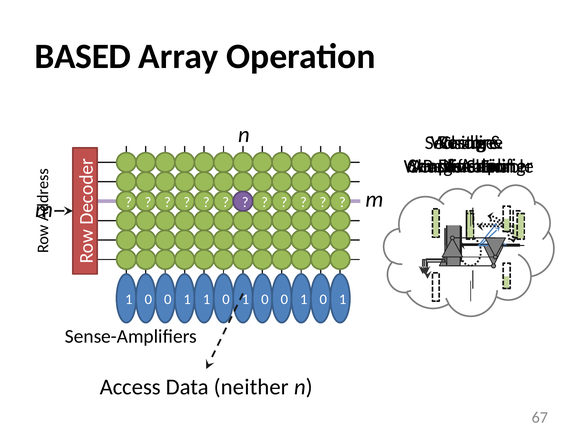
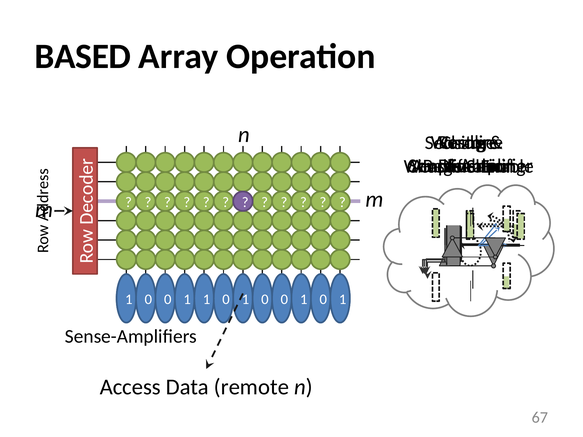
neither: neither -> remote (251, 387)
